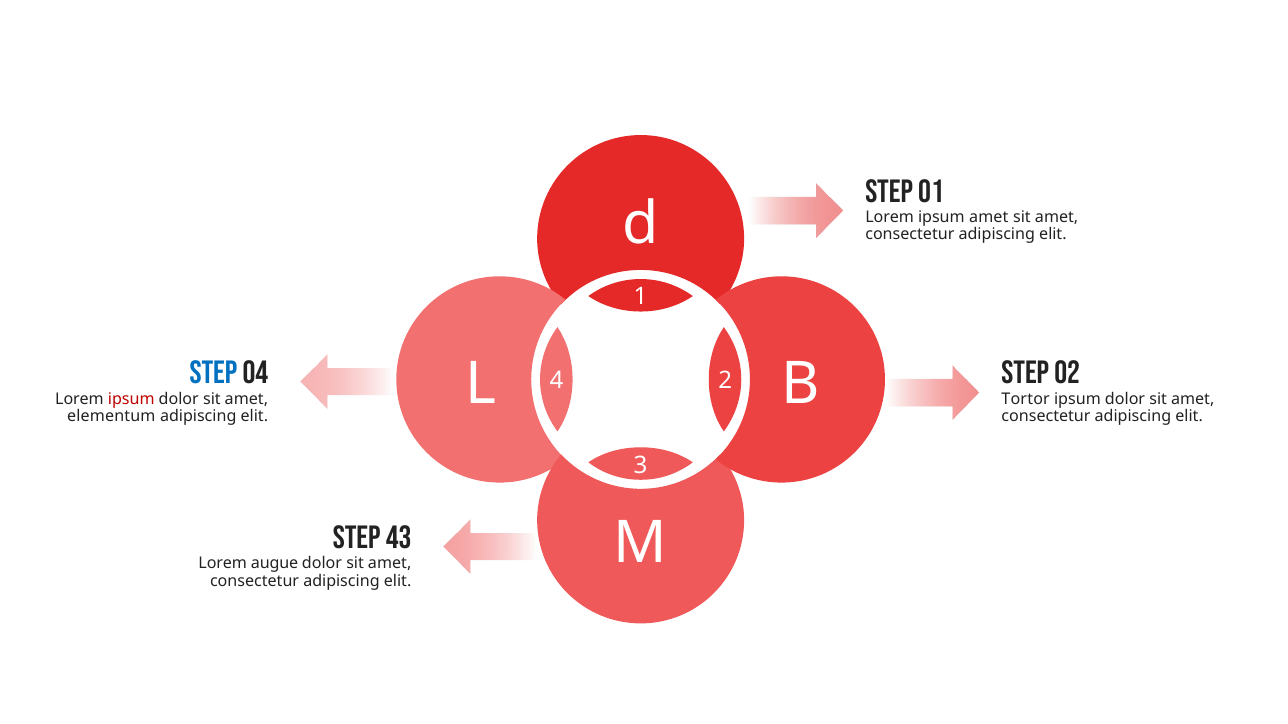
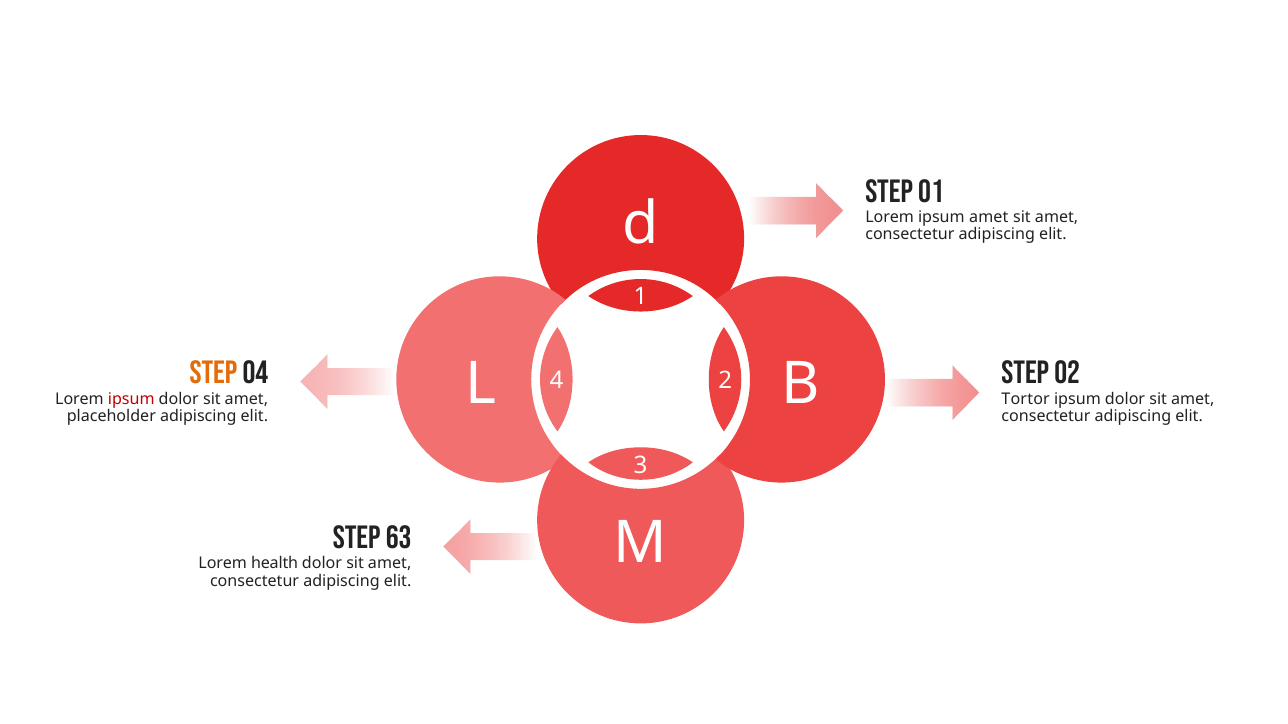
Step colour: blue -> orange (213, 373)
elementum: elementum -> placeholder (111, 416)
43: 43 -> 63 (399, 538)
augue: augue -> health (275, 564)
